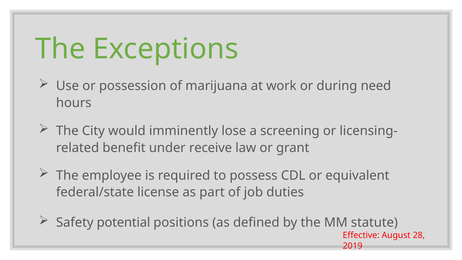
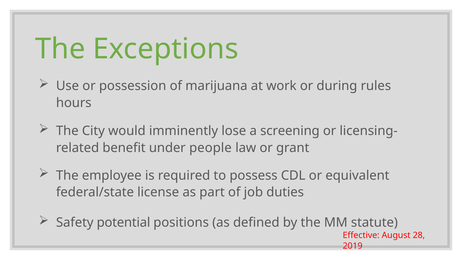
need: need -> rules (376, 86)
receive: receive -> people (210, 148)
